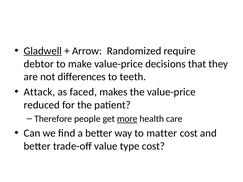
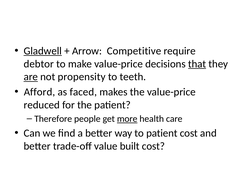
Randomized: Randomized -> Competitive (134, 51)
that underline: none -> present (197, 64)
are underline: none -> present (31, 77)
differences: differences -> propensity (82, 77)
Attack: Attack -> Afford (39, 92)
to matter: matter -> patient (162, 133)
type: type -> built (130, 146)
